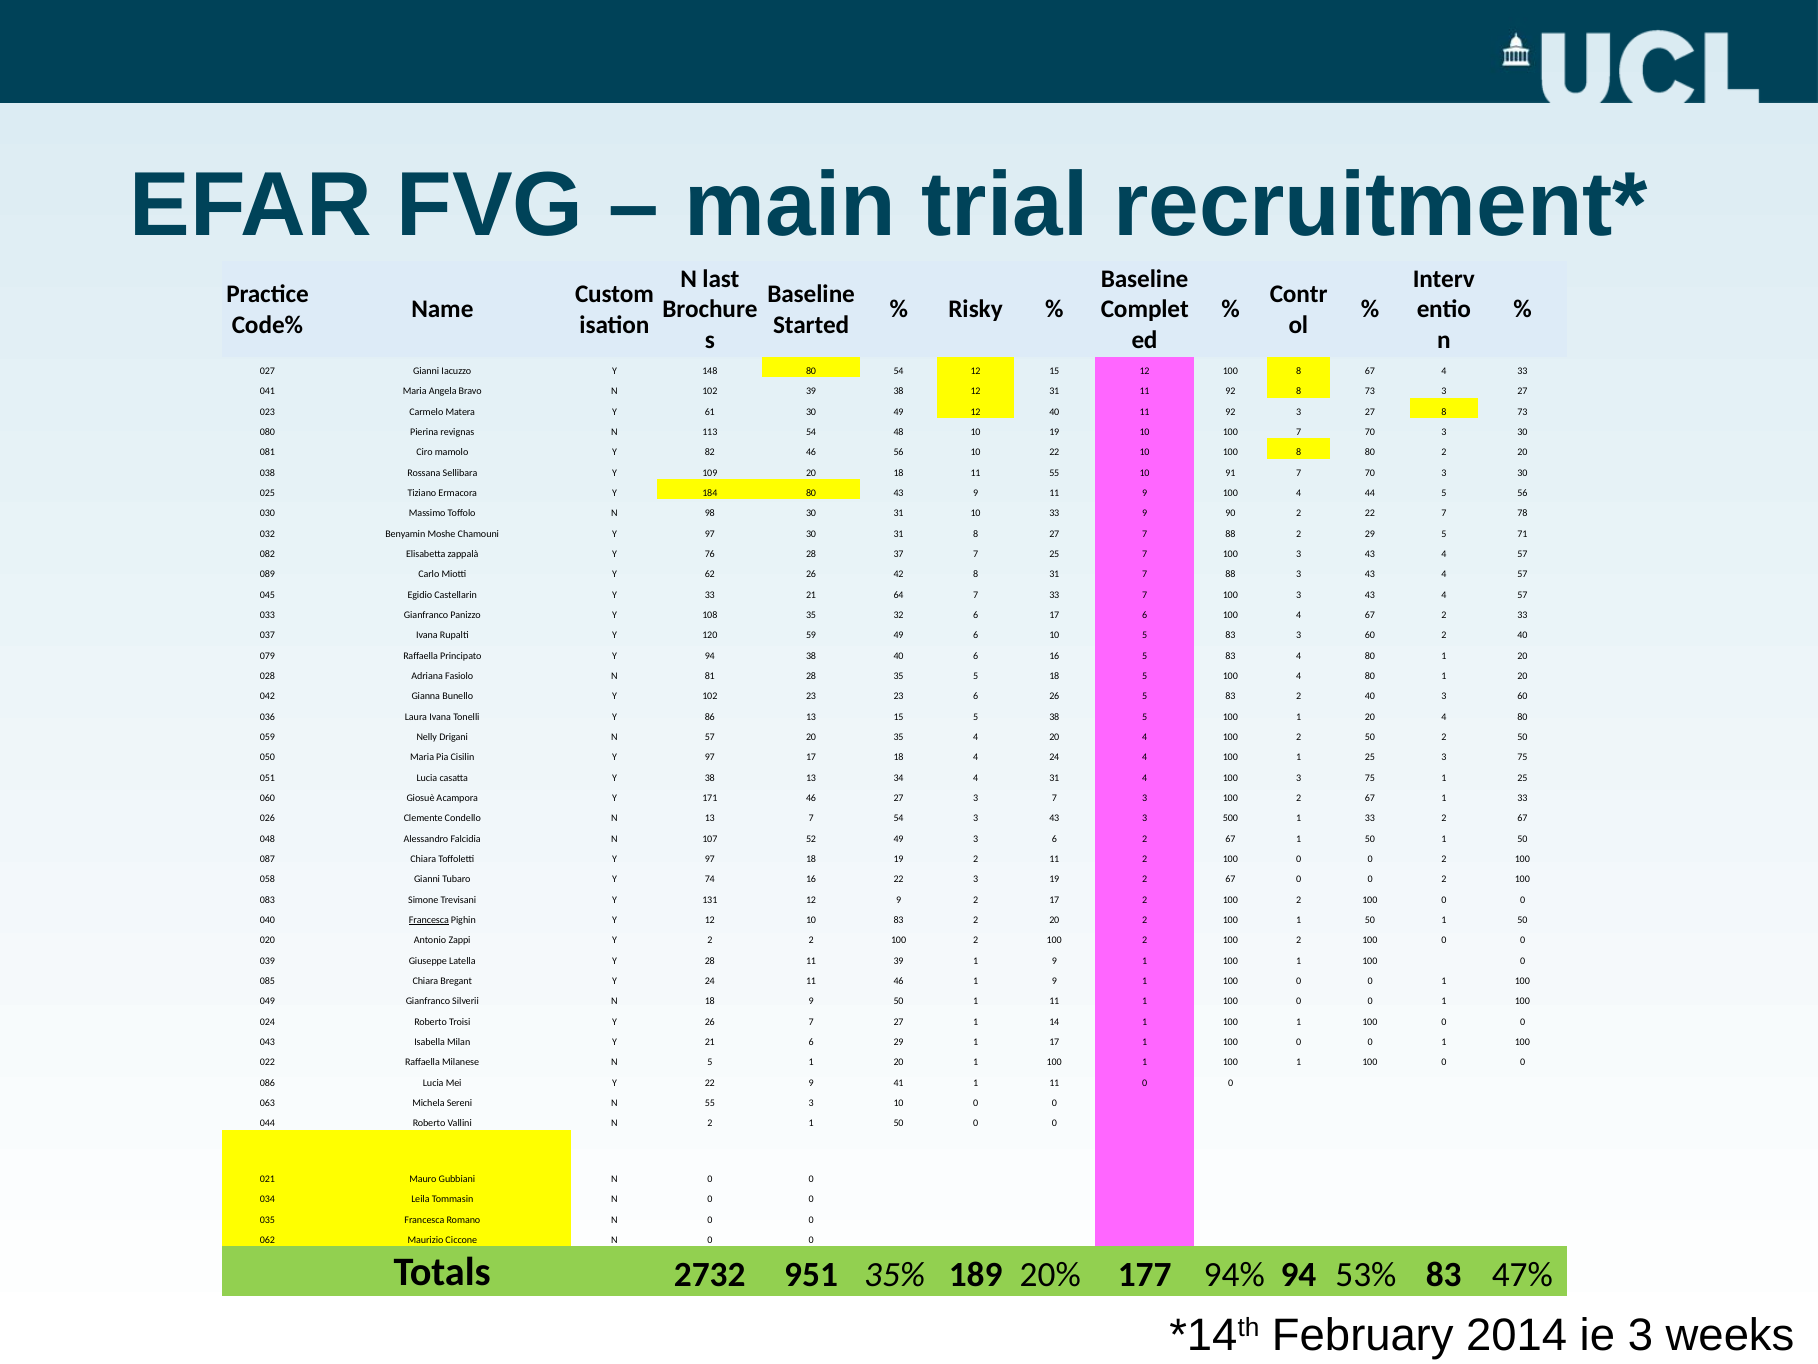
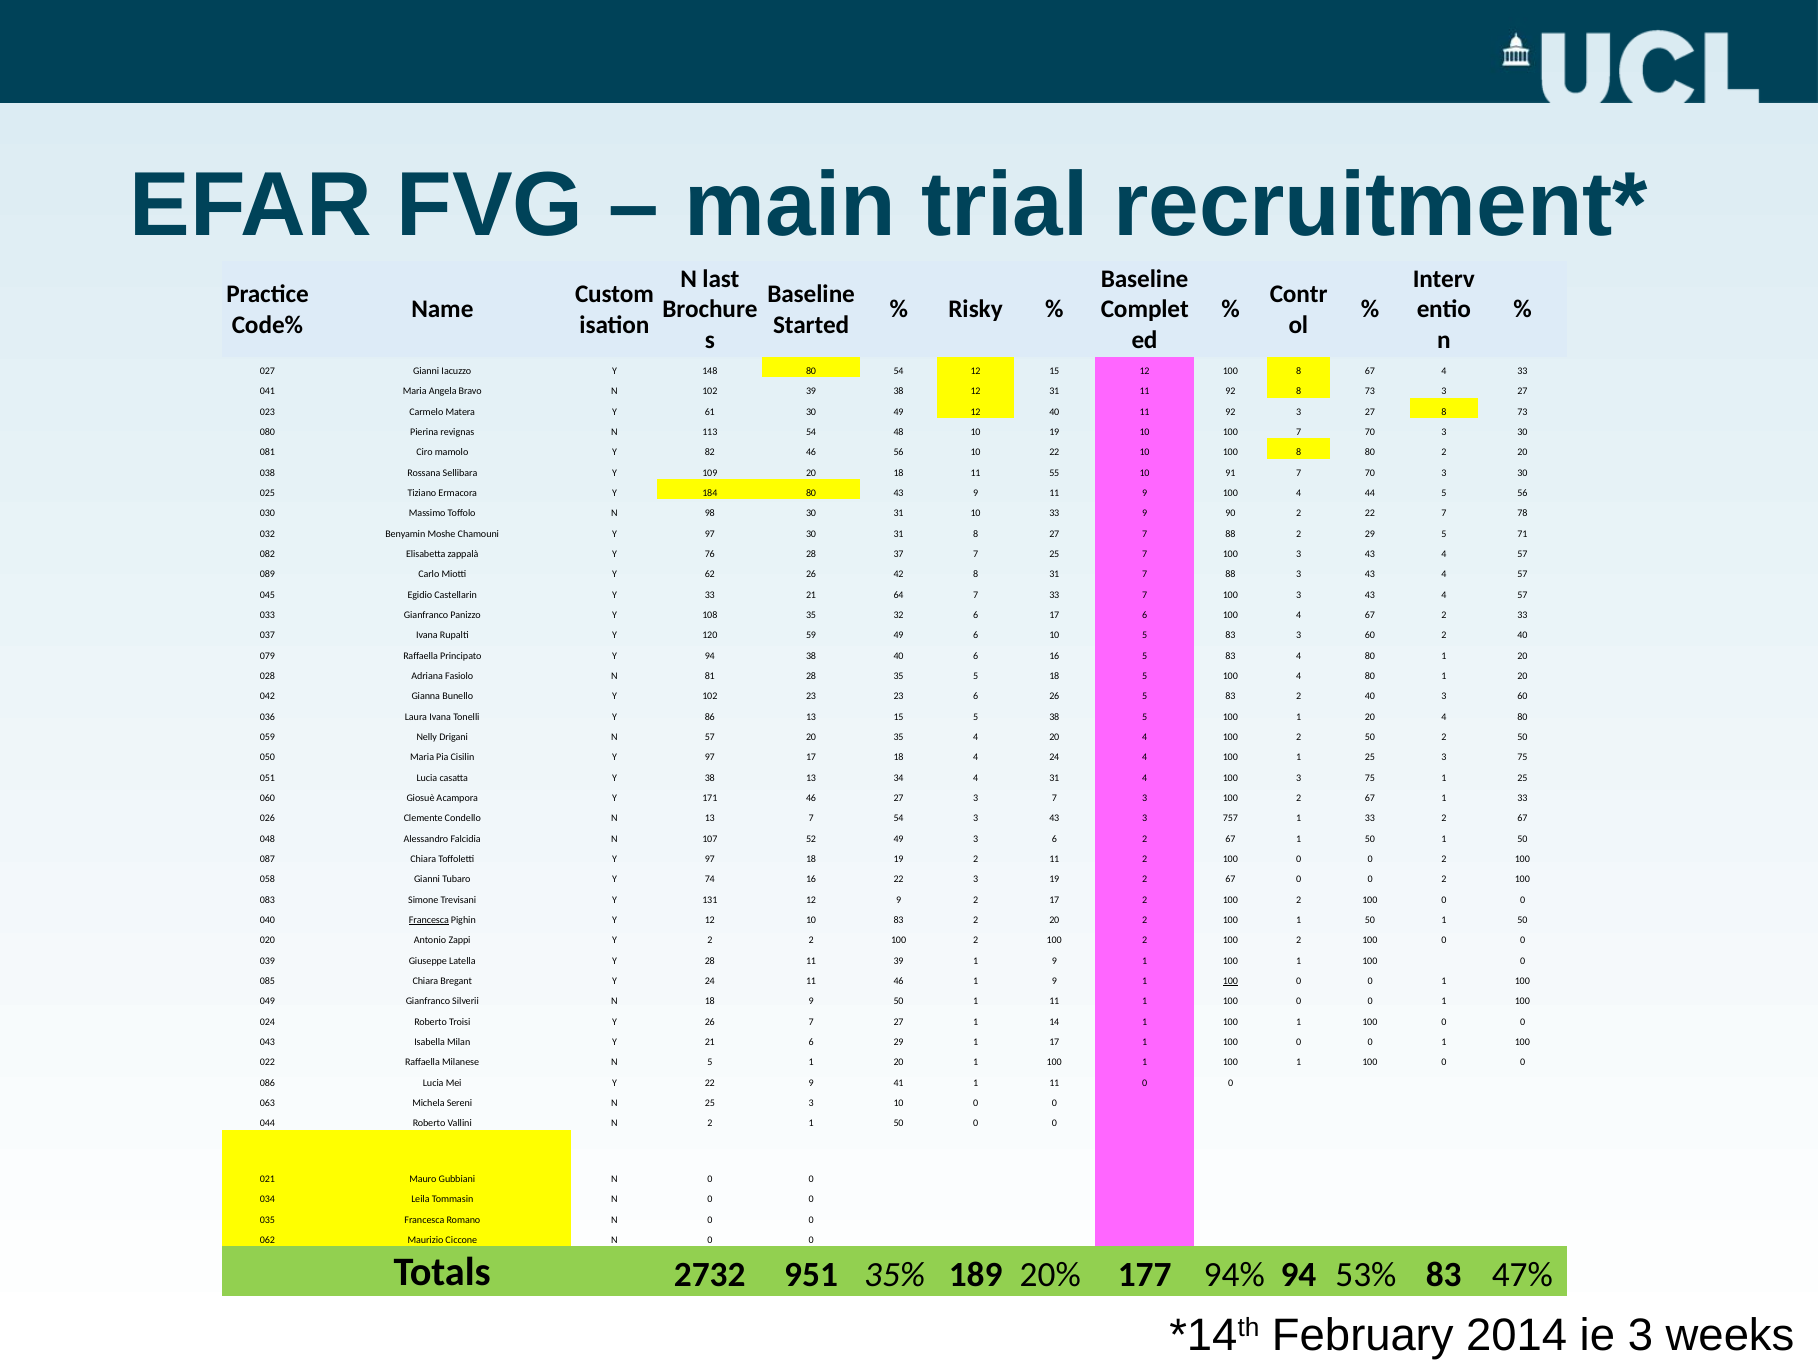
500: 500 -> 757 (1230, 818)
100 underline: none -> present (1230, 981)
N 55: 55 -> 25 (710, 1103)
